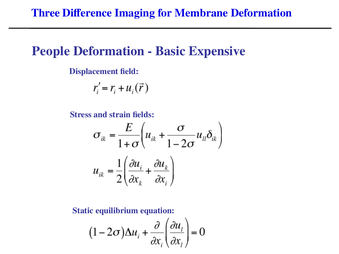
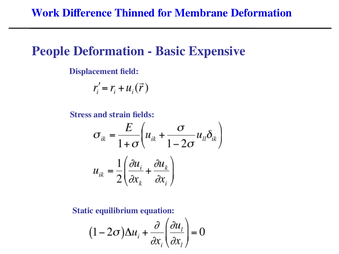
Three: Three -> Work (46, 13)
Imaging: Imaging -> Thinned (135, 13)
